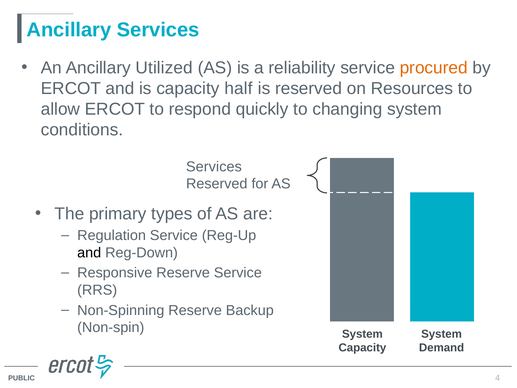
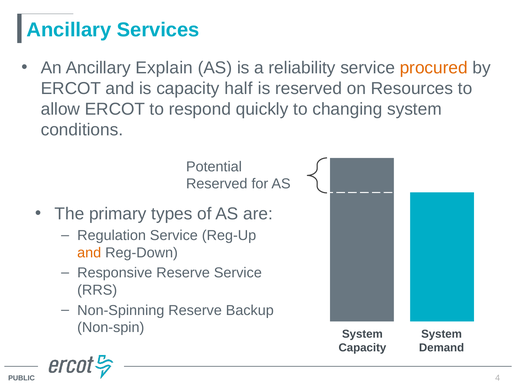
Utilized: Utilized -> Explain (164, 68)
Services: Services -> Potential (214, 166)
and colour: black -> orange (89, 253)
